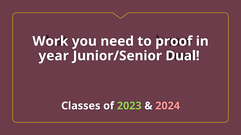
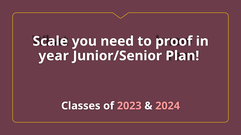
Work: Work -> Scale (50, 41)
Dual: Dual -> Plan (182, 56)
2023 colour: light green -> pink (129, 106)
